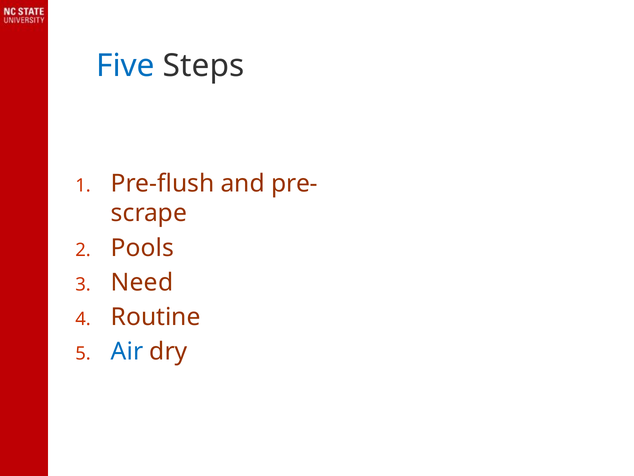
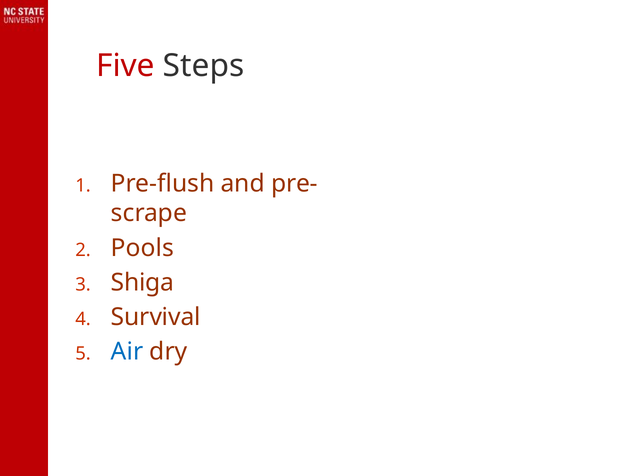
Five colour: blue -> red (125, 66)
Need: Need -> Shiga (142, 282)
Routine: Routine -> Survival (156, 317)
